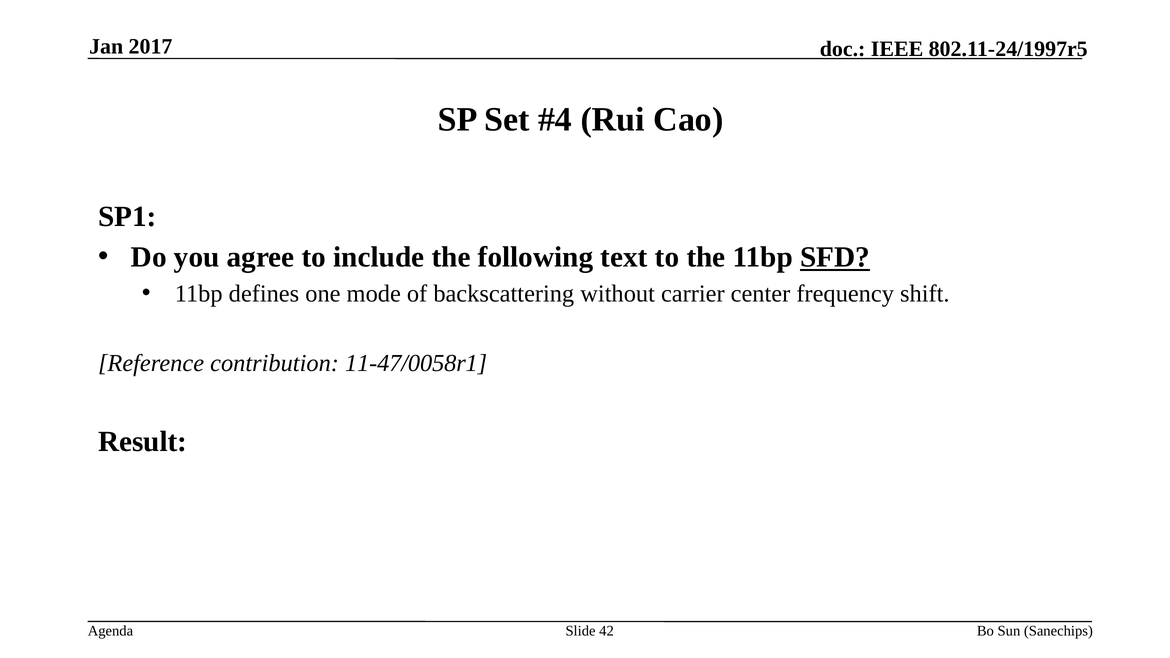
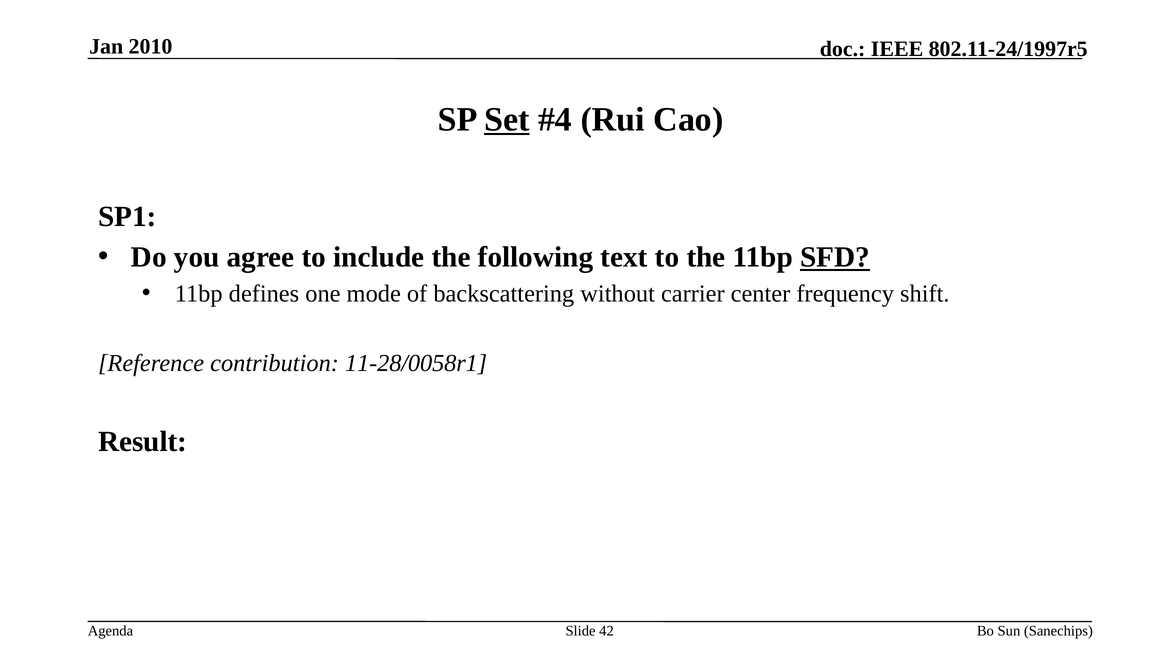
2017: 2017 -> 2010 (151, 47)
Set underline: none -> present (507, 119)
11-47/0058r1: 11-47/0058r1 -> 11-28/0058r1 (416, 363)
